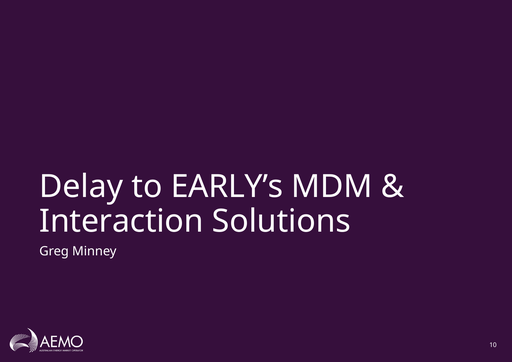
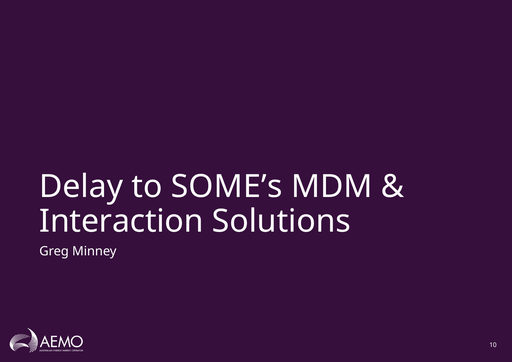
EARLY’s: EARLY’s -> SOME’s (227, 187)
